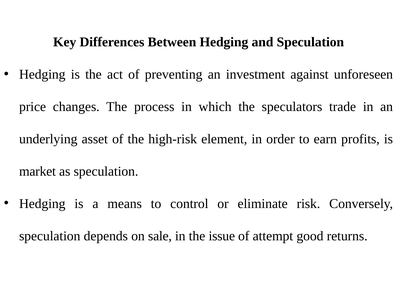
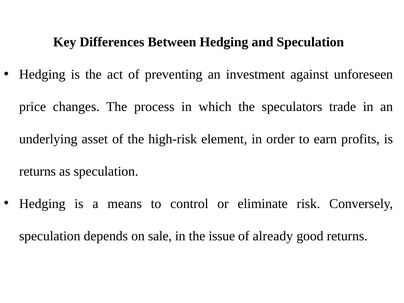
market: market -> returns (38, 171)
attempt: attempt -> already (273, 236)
